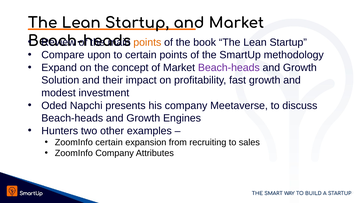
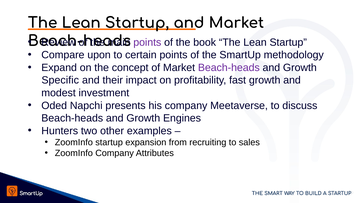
points colour: orange -> purple (147, 42)
Solution: Solution -> Specific (60, 80)
ZoomInfo certain: certain -> startup (109, 142)
